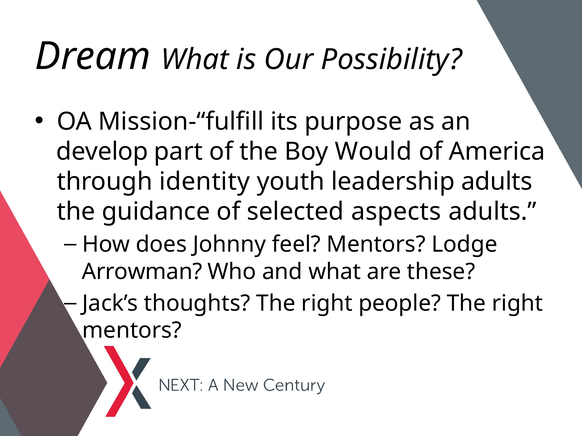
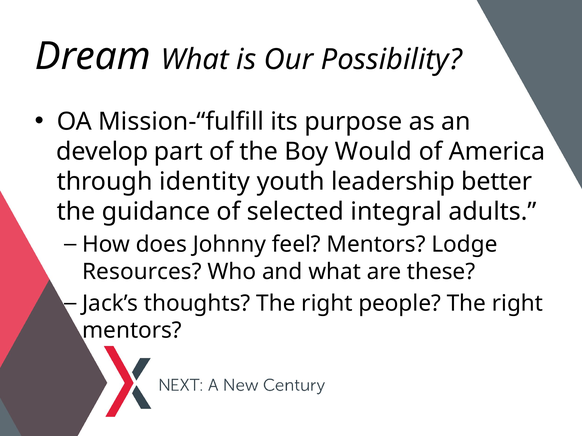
leadership adults: adults -> better (497, 182)
aspects: aspects -> integral (396, 212)
Arrowman: Arrowman -> Resources (142, 272)
